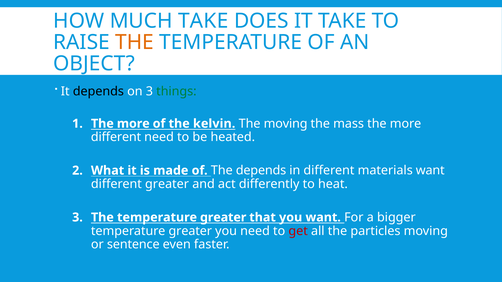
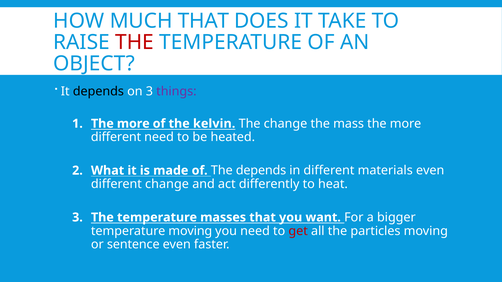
MUCH TAKE: TAKE -> THAT (203, 21)
THE colour: orange -> red (135, 42)
things colour: green -> purple (176, 91)
The moving: moving -> change (286, 124)
materials want: want -> even (430, 171)
different greater: greater -> change (167, 184)
The temperature greater: greater -> masses (223, 218)
greater: greater -> moving (190, 231)
